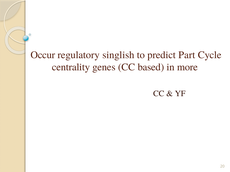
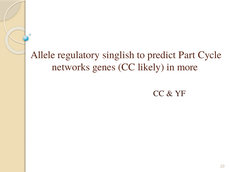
Occur: Occur -> Allele (43, 55)
centrality: centrality -> networks (71, 67)
based: based -> likely (151, 67)
